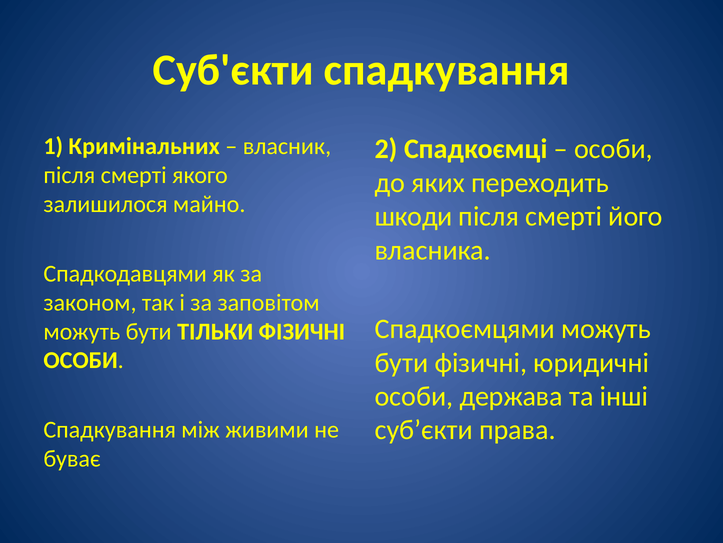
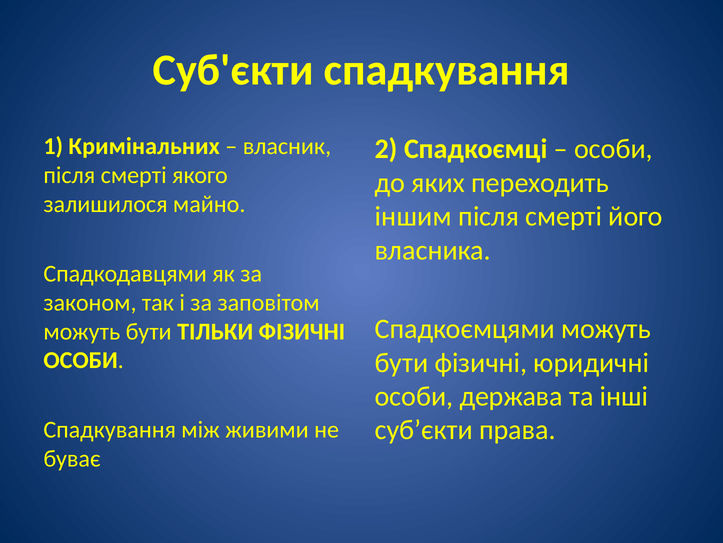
шкоди: шкоди -> іншим (413, 216)
